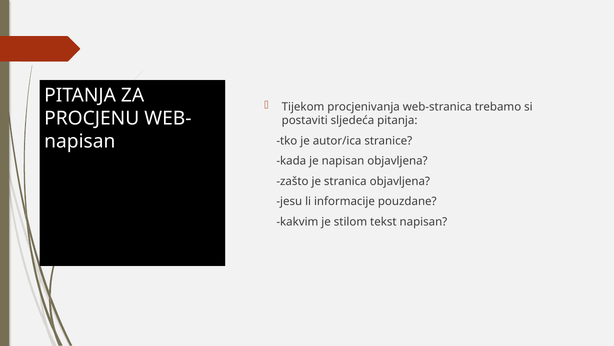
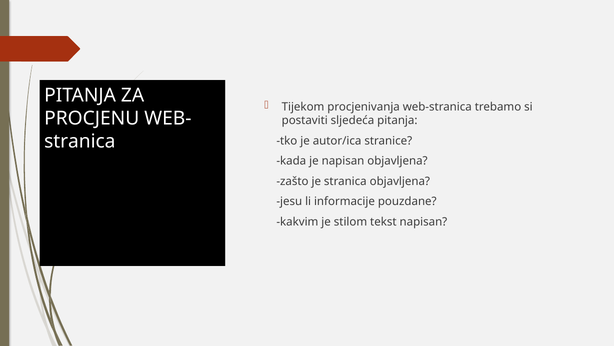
napisan: napisan -> stranica (80, 141)
